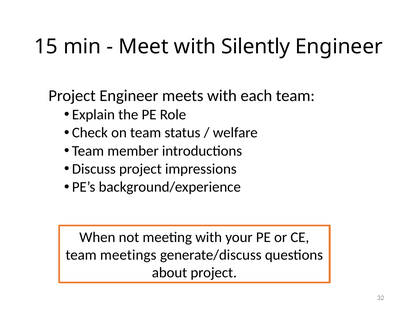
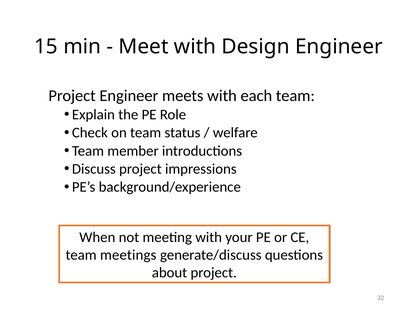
Silently: Silently -> Design (256, 47)
